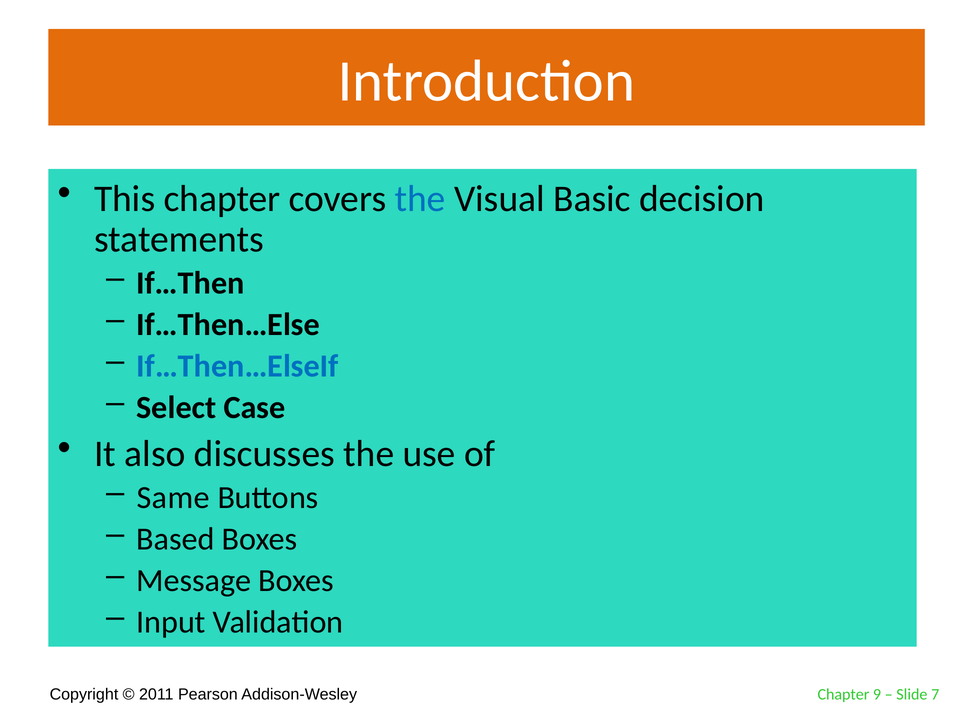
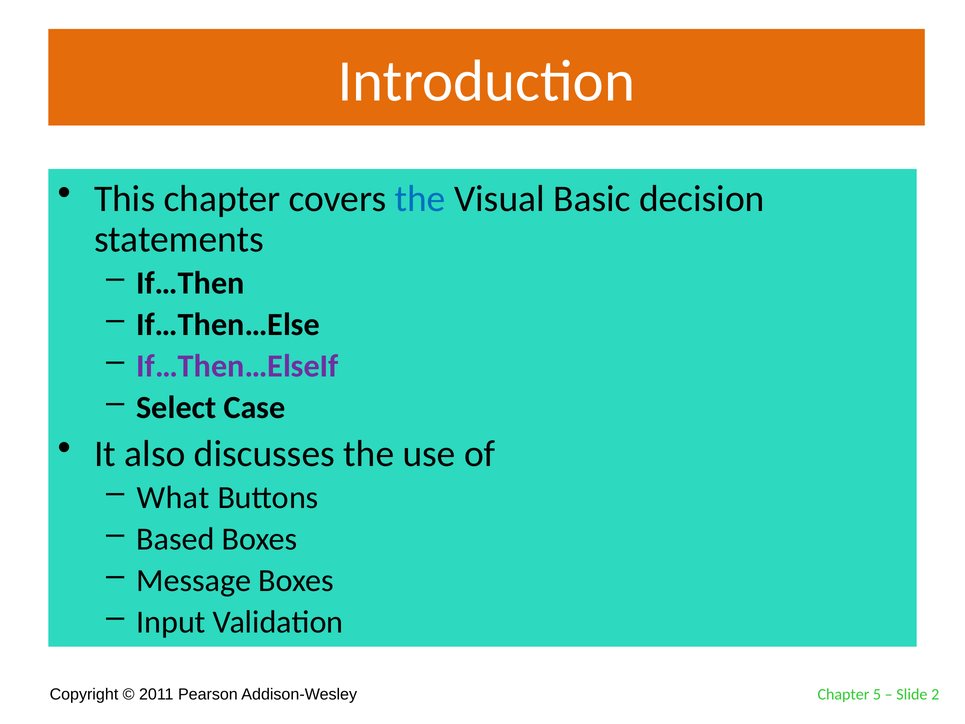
If…Then…ElseIf colour: blue -> purple (237, 366)
Same: Same -> What (173, 497)
9: 9 -> 5 (877, 694)
7: 7 -> 2 (935, 694)
